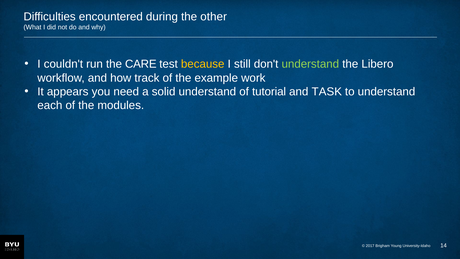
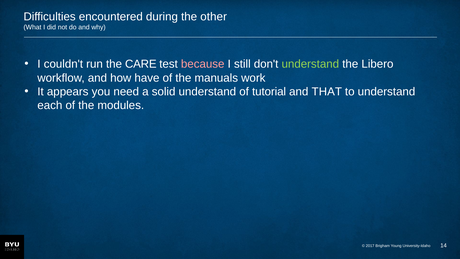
because colour: yellow -> pink (203, 64)
track: track -> have (147, 78)
example: example -> manuals (216, 78)
TASK: TASK -> THAT (327, 92)
